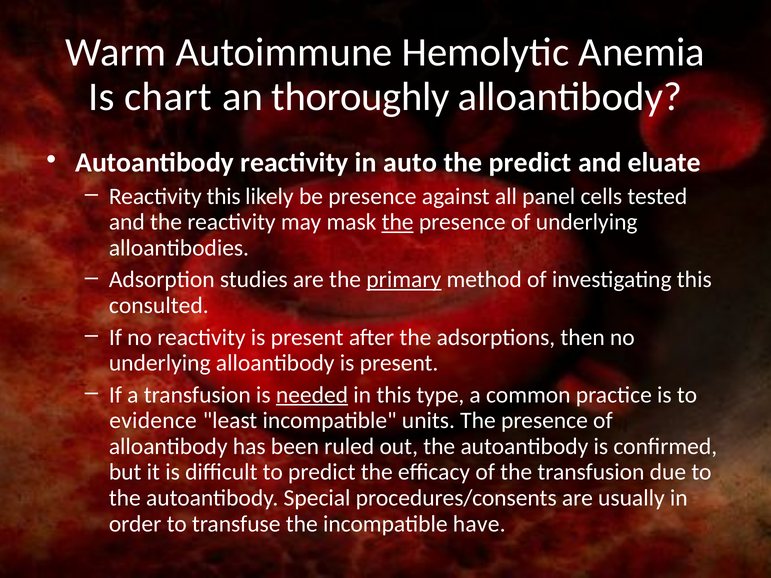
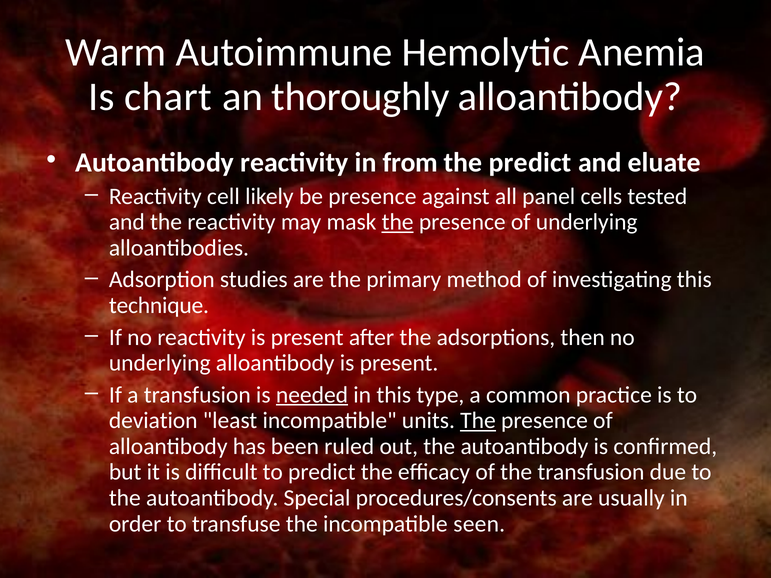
auto: auto -> from (410, 163)
Reactivity this: this -> cell (223, 196)
primary underline: present -> none (404, 280)
consulted: consulted -> technique (159, 306)
evidence: evidence -> deviation (153, 421)
The underline: none -> present (478, 421)
have: have -> seen (479, 524)
